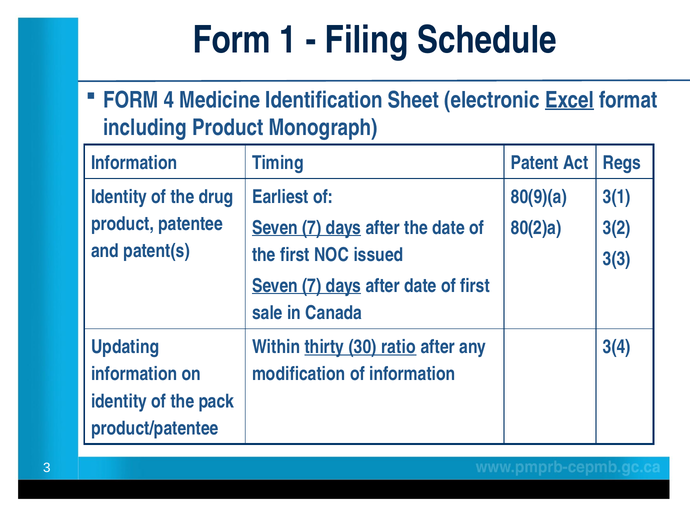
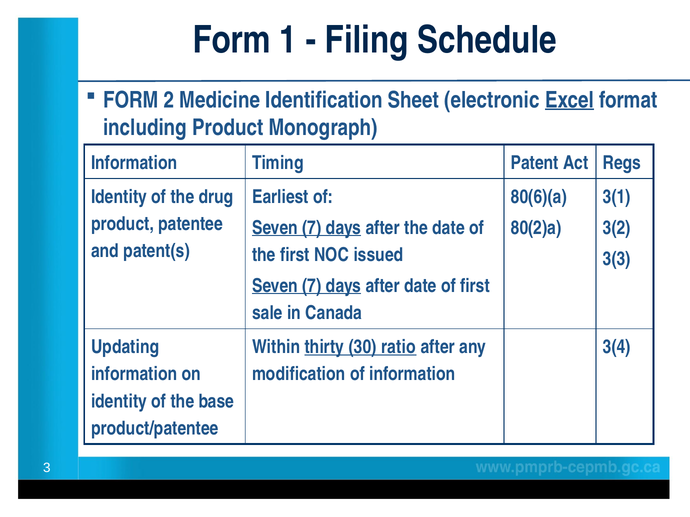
4: 4 -> 2 (169, 100)
80(9)(a: 80(9)(a -> 80(6)(a (539, 197)
pack: pack -> base (216, 402)
